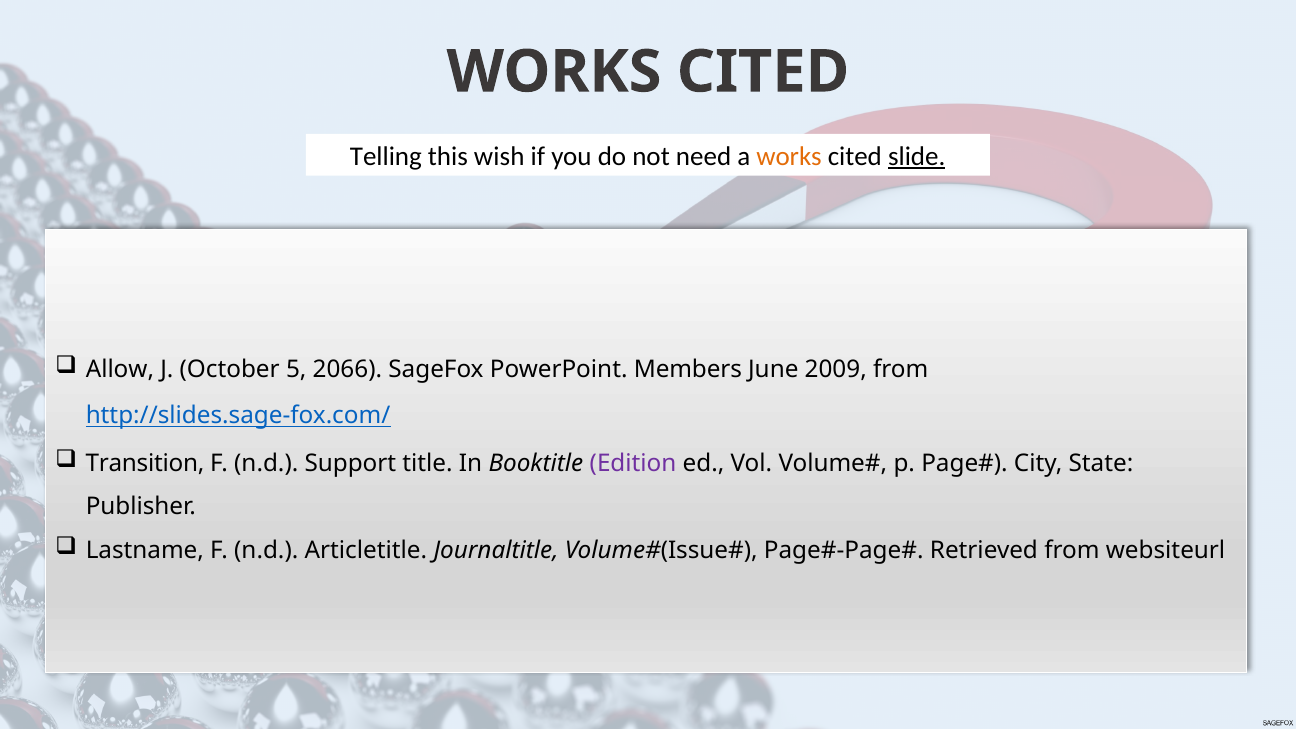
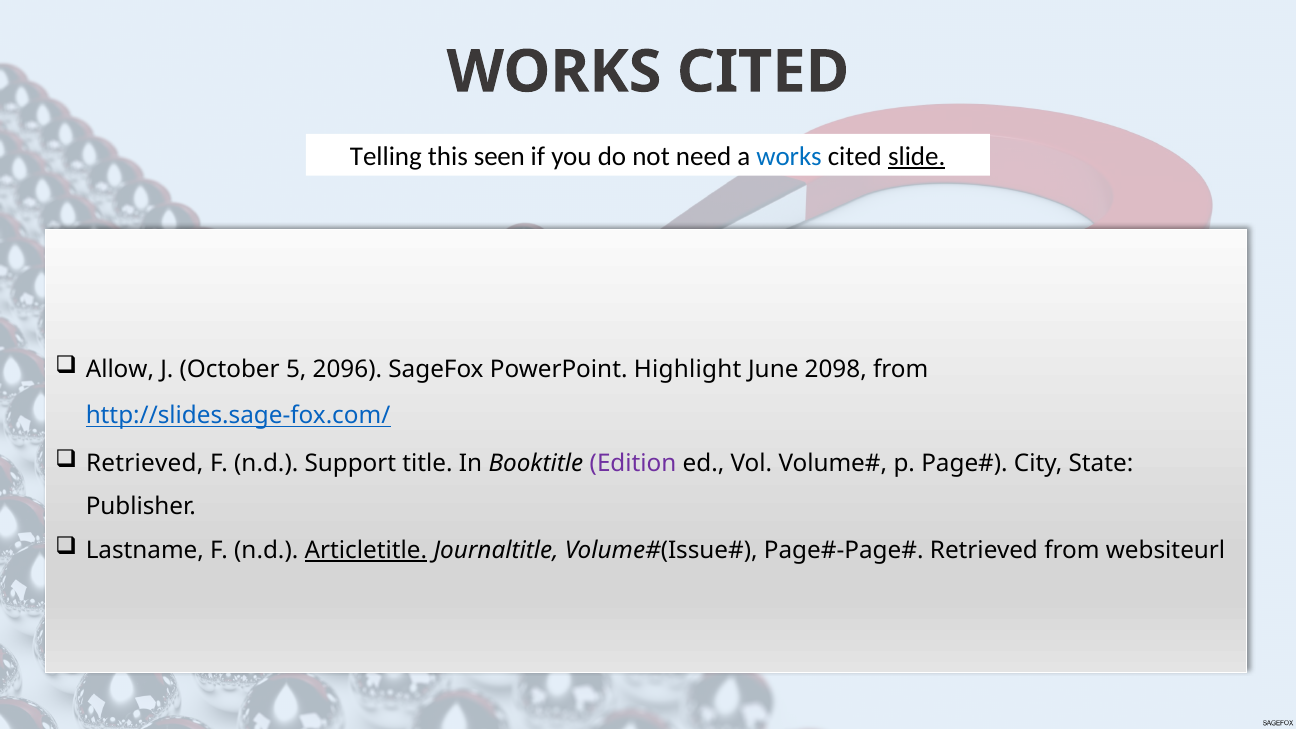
wish: wish -> seen (499, 157)
works colour: orange -> blue (789, 157)
2066: 2066 -> 2096 (347, 370)
Members: Members -> Highlight (688, 370)
2009: 2009 -> 2098 (836, 370)
Transition: Transition -> Retrieved (145, 463)
Articletitle underline: none -> present (366, 551)
